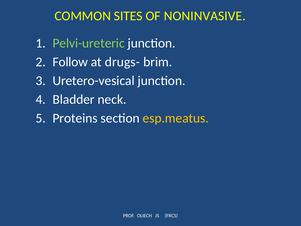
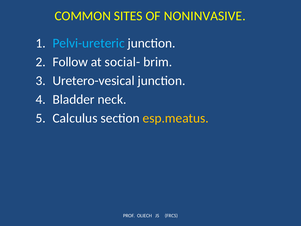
Pelvi-ureteric colour: light green -> light blue (89, 43)
drugs-: drugs- -> social- (122, 62)
Proteins: Proteins -> Calculus (75, 118)
